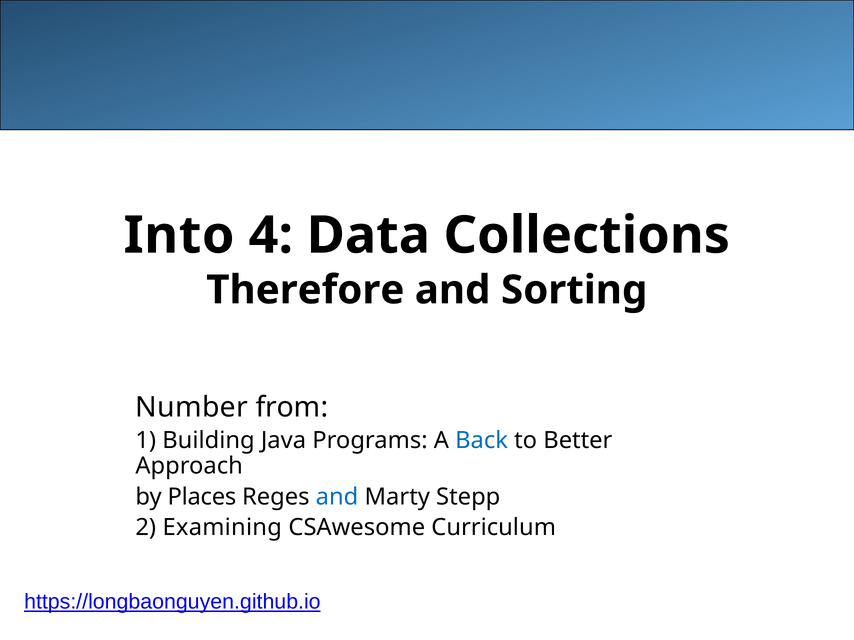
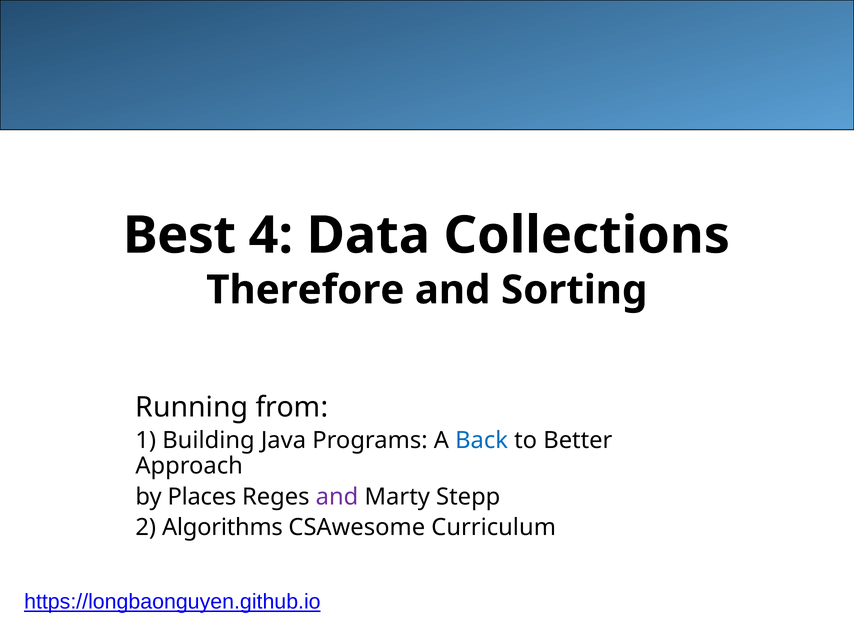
Into: Into -> Best (180, 236)
Number: Number -> Running (192, 408)
and colour: blue -> purple (337, 497)
Examining: Examining -> Algorithms (222, 528)
